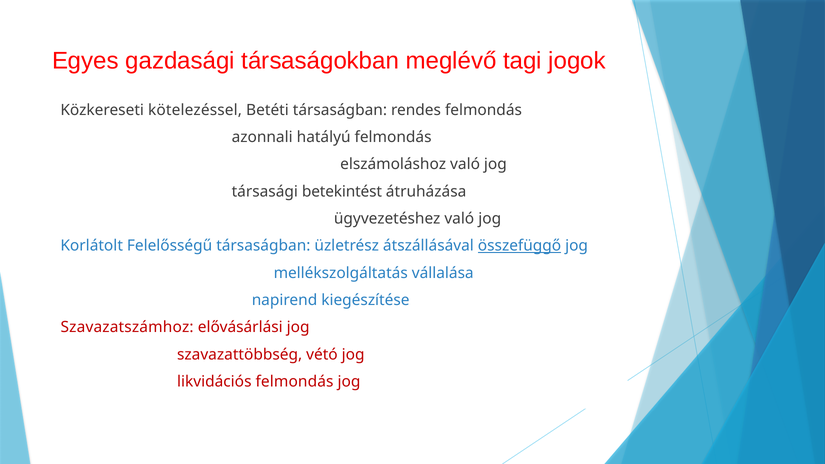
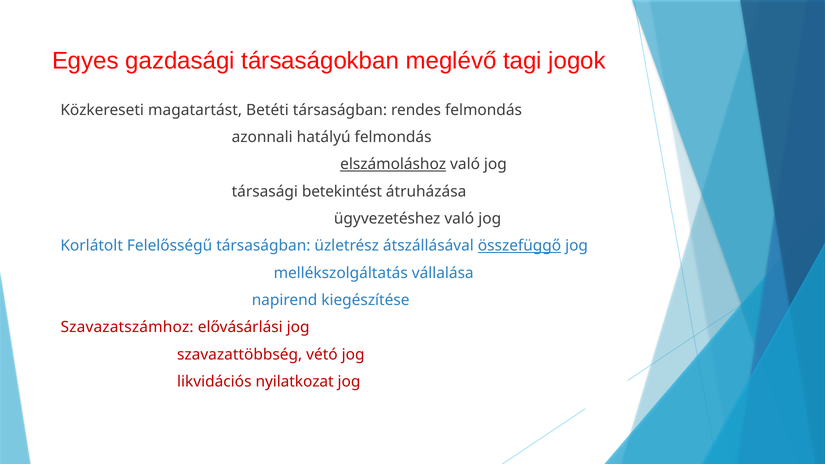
kötelezéssel: kötelezéssel -> magatartást (195, 110)
elszámoláshoz underline: none -> present (393, 164)
likvidációs felmondás: felmondás -> nyilatkozat (295, 382)
